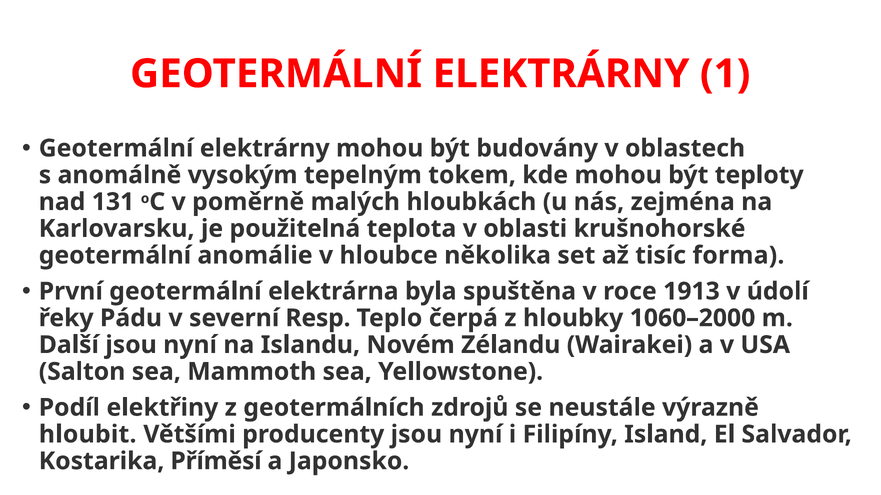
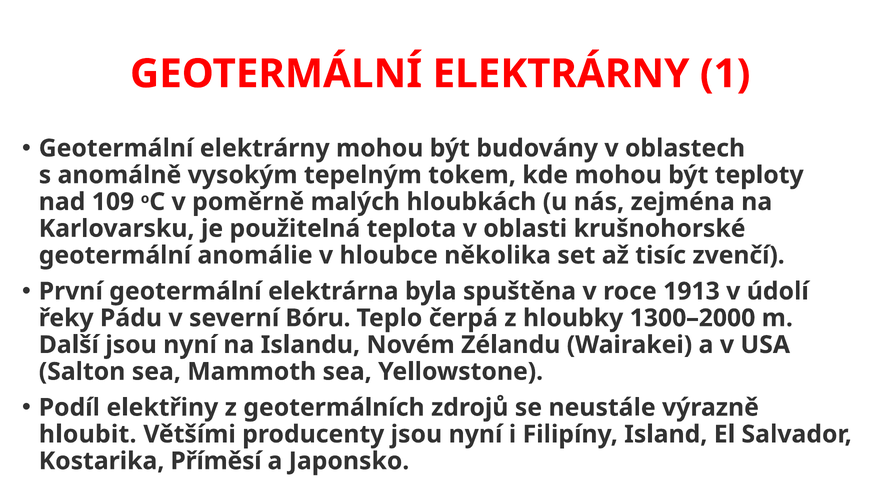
131: 131 -> 109 (113, 202)
forma: forma -> zvenčí (739, 256)
Resp: Resp -> Bóru (318, 318)
1060–2000: 1060–2000 -> 1300–2000 (693, 318)
